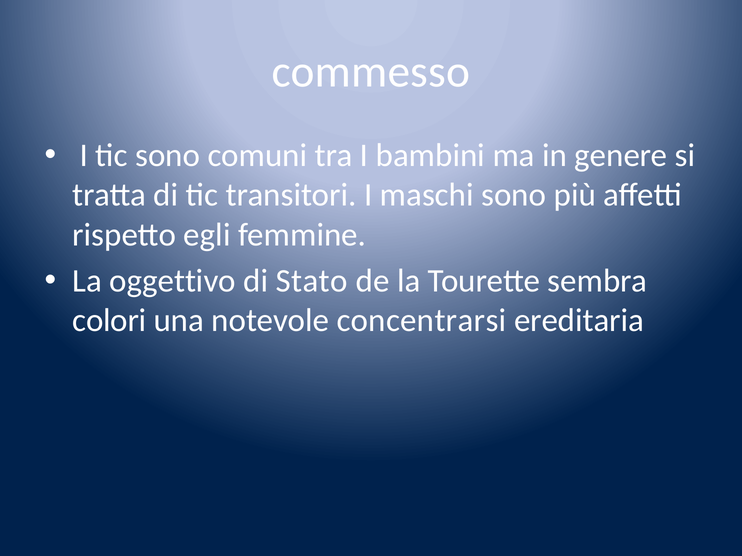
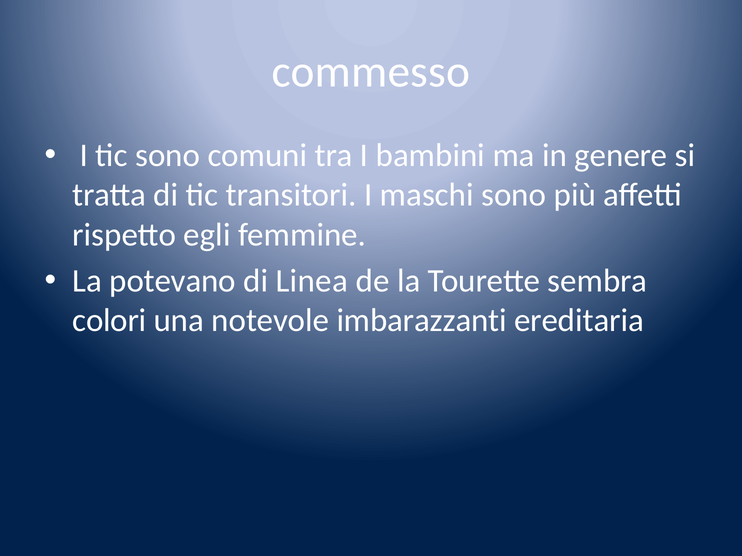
oggettivo: oggettivo -> potevano (173, 281)
Stato: Stato -> Linea (312, 281)
concentrarsi: concentrarsi -> imbarazzanti (422, 321)
